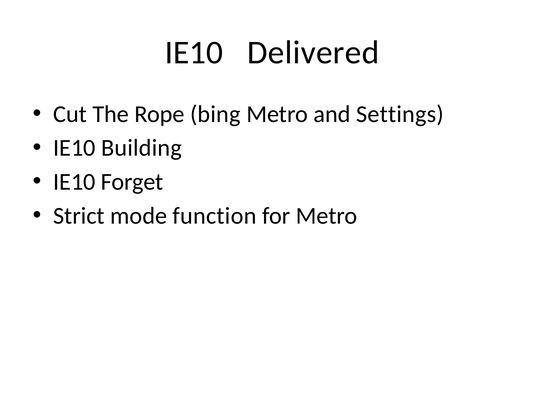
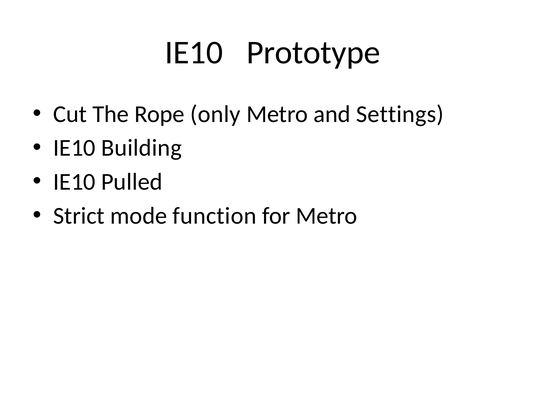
Delivered: Delivered -> Prototype (313, 53)
bing: bing -> only (215, 114)
Forget: Forget -> Pulled (132, 182)
